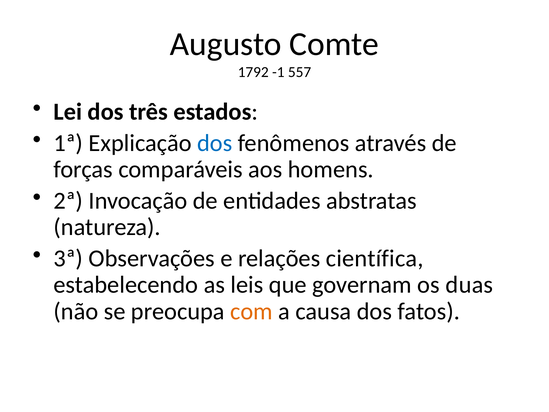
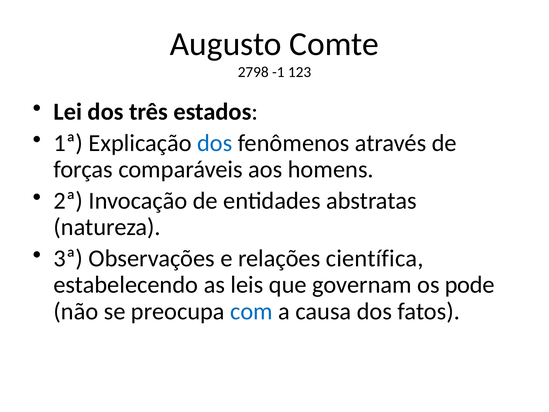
1792: 1792 -> 2798 (253, 72)
557: 557 -> 123 (300, 72)
duas: duas -> pode (470, 285)
com colour: orange -> blue (251, 311)
